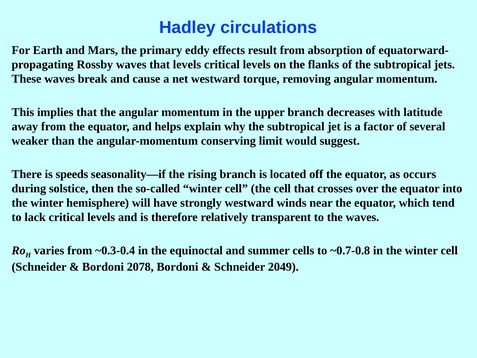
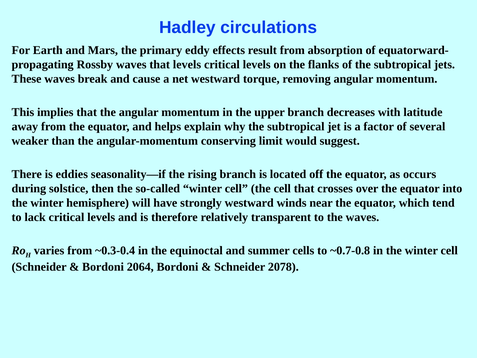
speeds: speeds -> eddies (72, 174)
2078: 2078 -> 2064 (140, 267)
2049: 2049 -> 2078 (283, 267)
